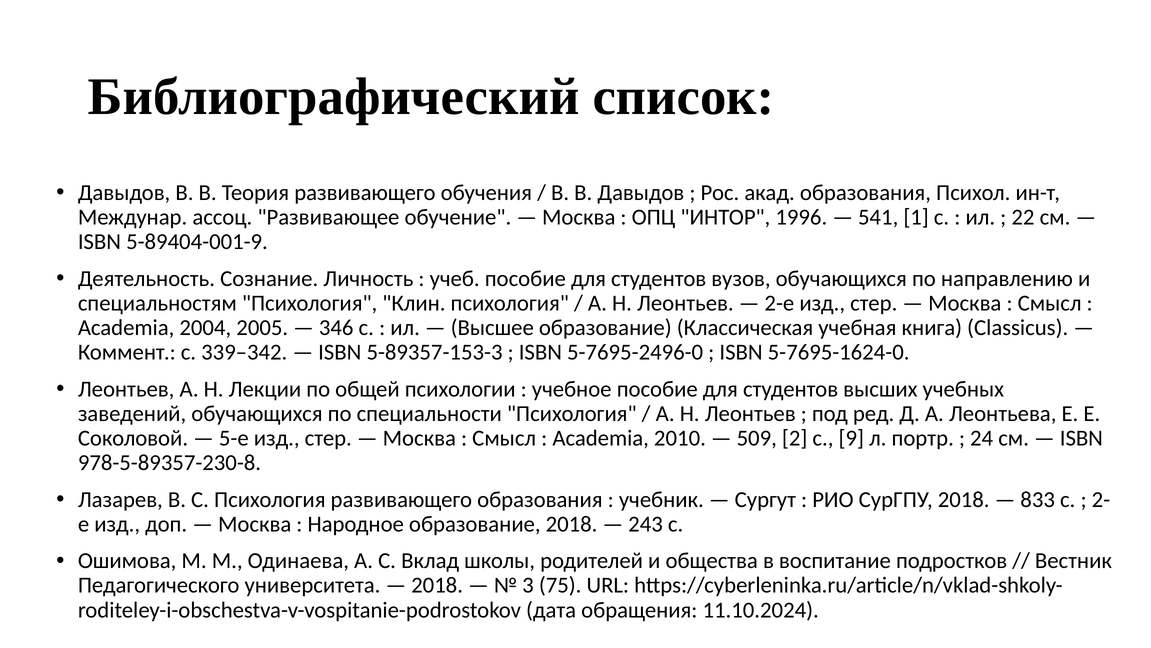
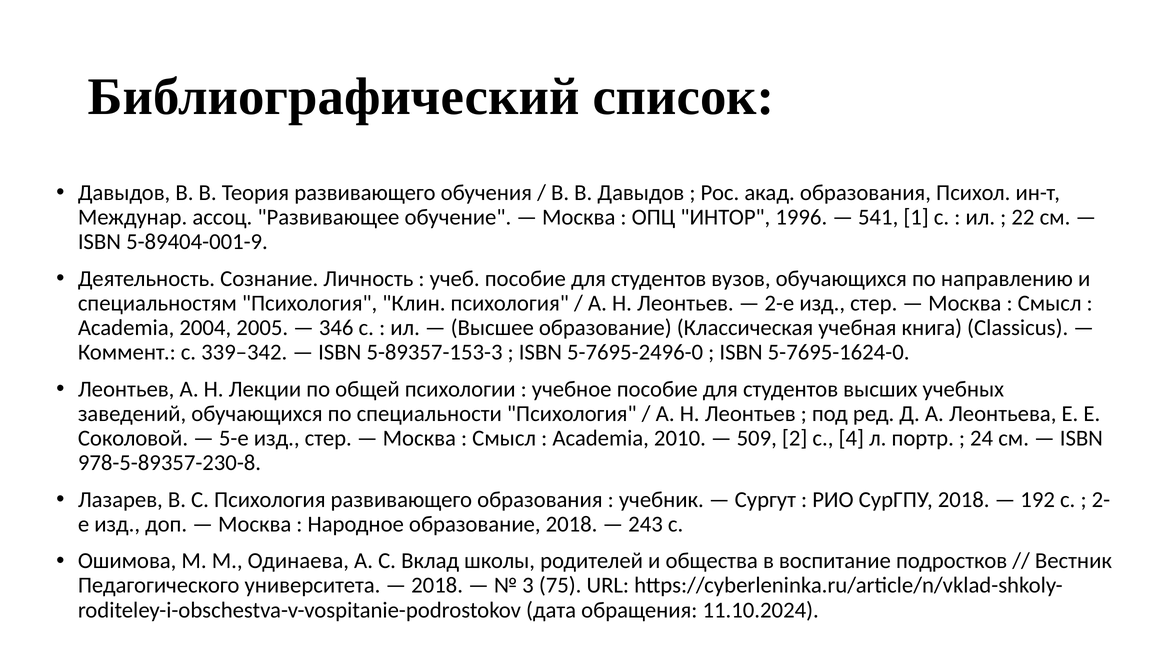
9: 9 -> 4 (851, 438)
833: 833 -> 192 (1038, 499)
